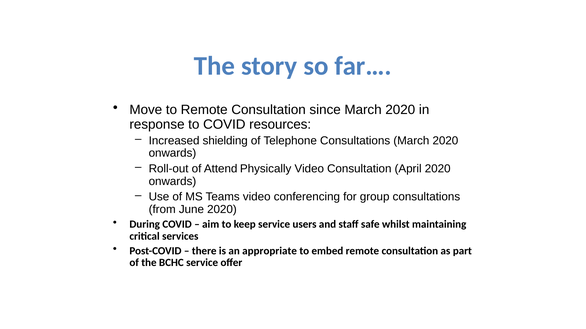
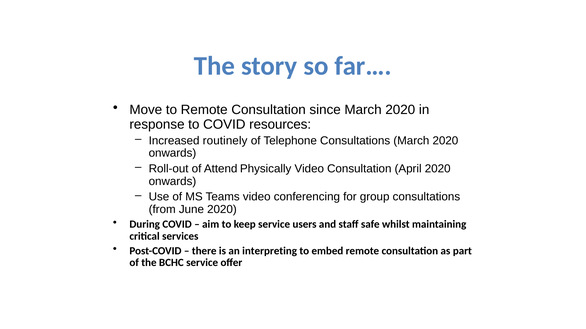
shielding: shielding -> routinely (225, 141)
appropriate: appropriate -> interpreting (270, 251)
